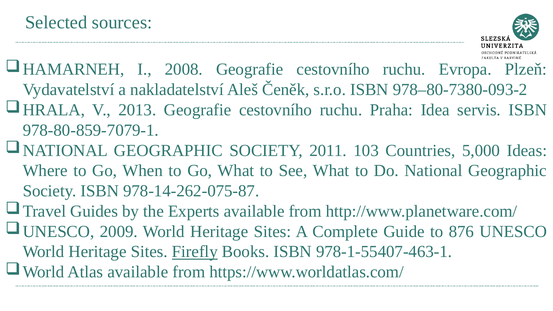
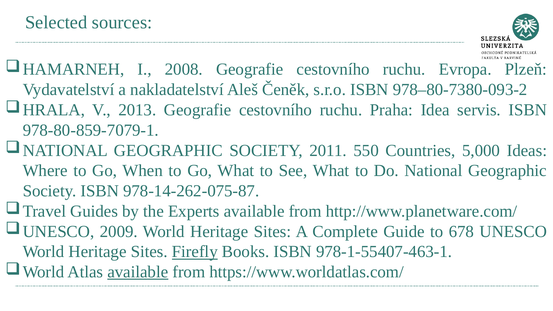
103: 103 -> 550 (366, 150)
876: 876 -> 678 (461, 232)
available underline: none -> present (138, 272)
